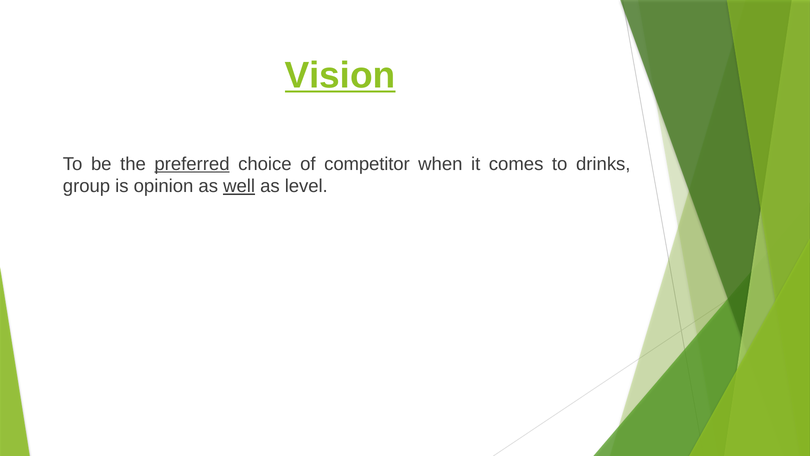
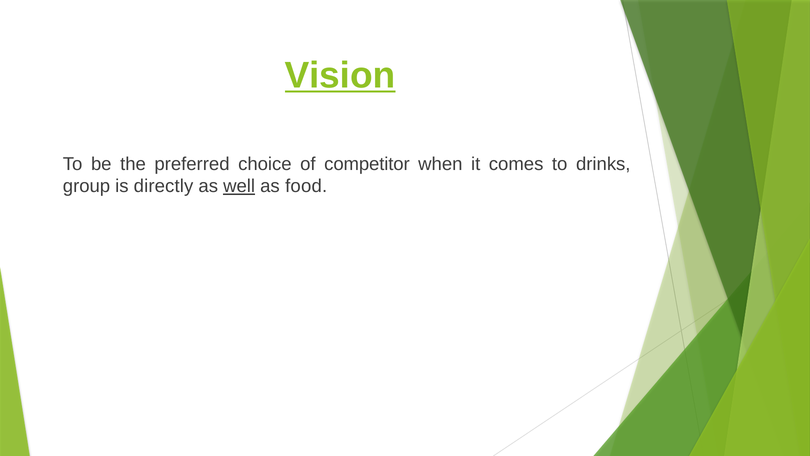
preferred underline: present -> none (192, 164)
opinion: opinion -> directly (163, 186)
level: level -> food (306, 186)
